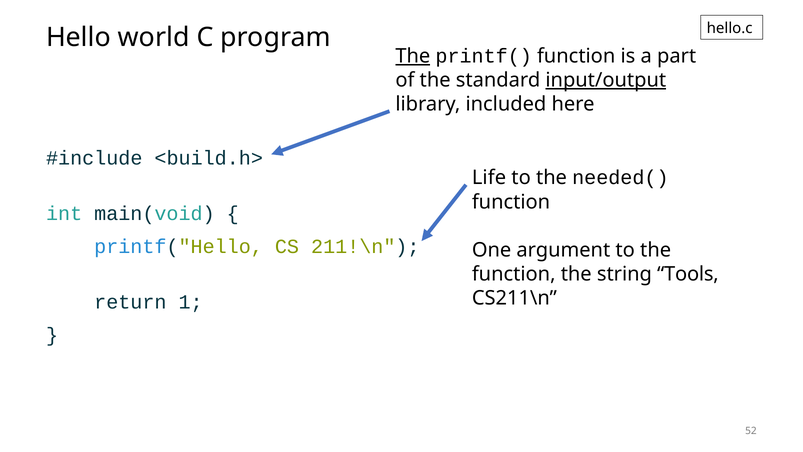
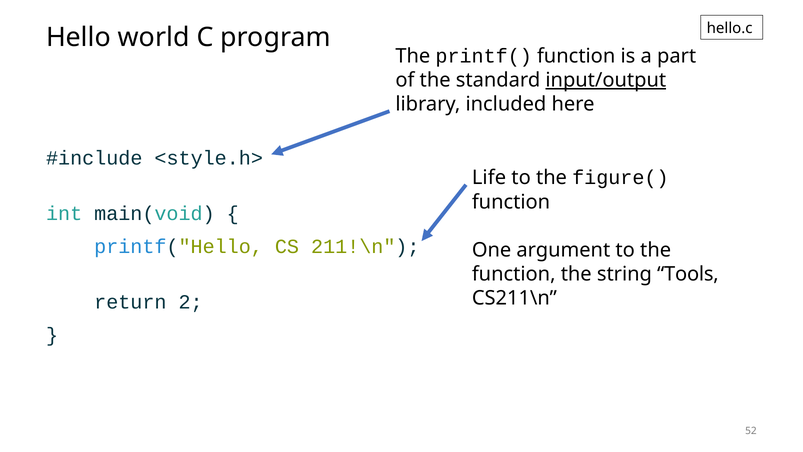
The underline: present -> none (413, 56)
<build.h>: <build.h> -> <style.h> (209, 158)
needed(: needed( -> figure( (620, 178)
1: 1 -> 2 (191, 302)
